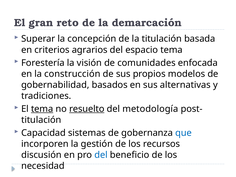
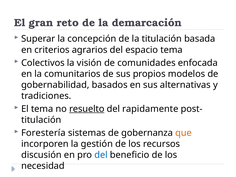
Forestería: Forestería -> Colectivos (43, 63)
construcción: construcción -> comunitarios (72, 74)
tema underline: present -> none (42, 109)
metodología: metodología -> rapidamente (150, 109)
Capacidad: Capacidad -> Forestería (43, 133)
que colour: blue -> orange (184, 133)
